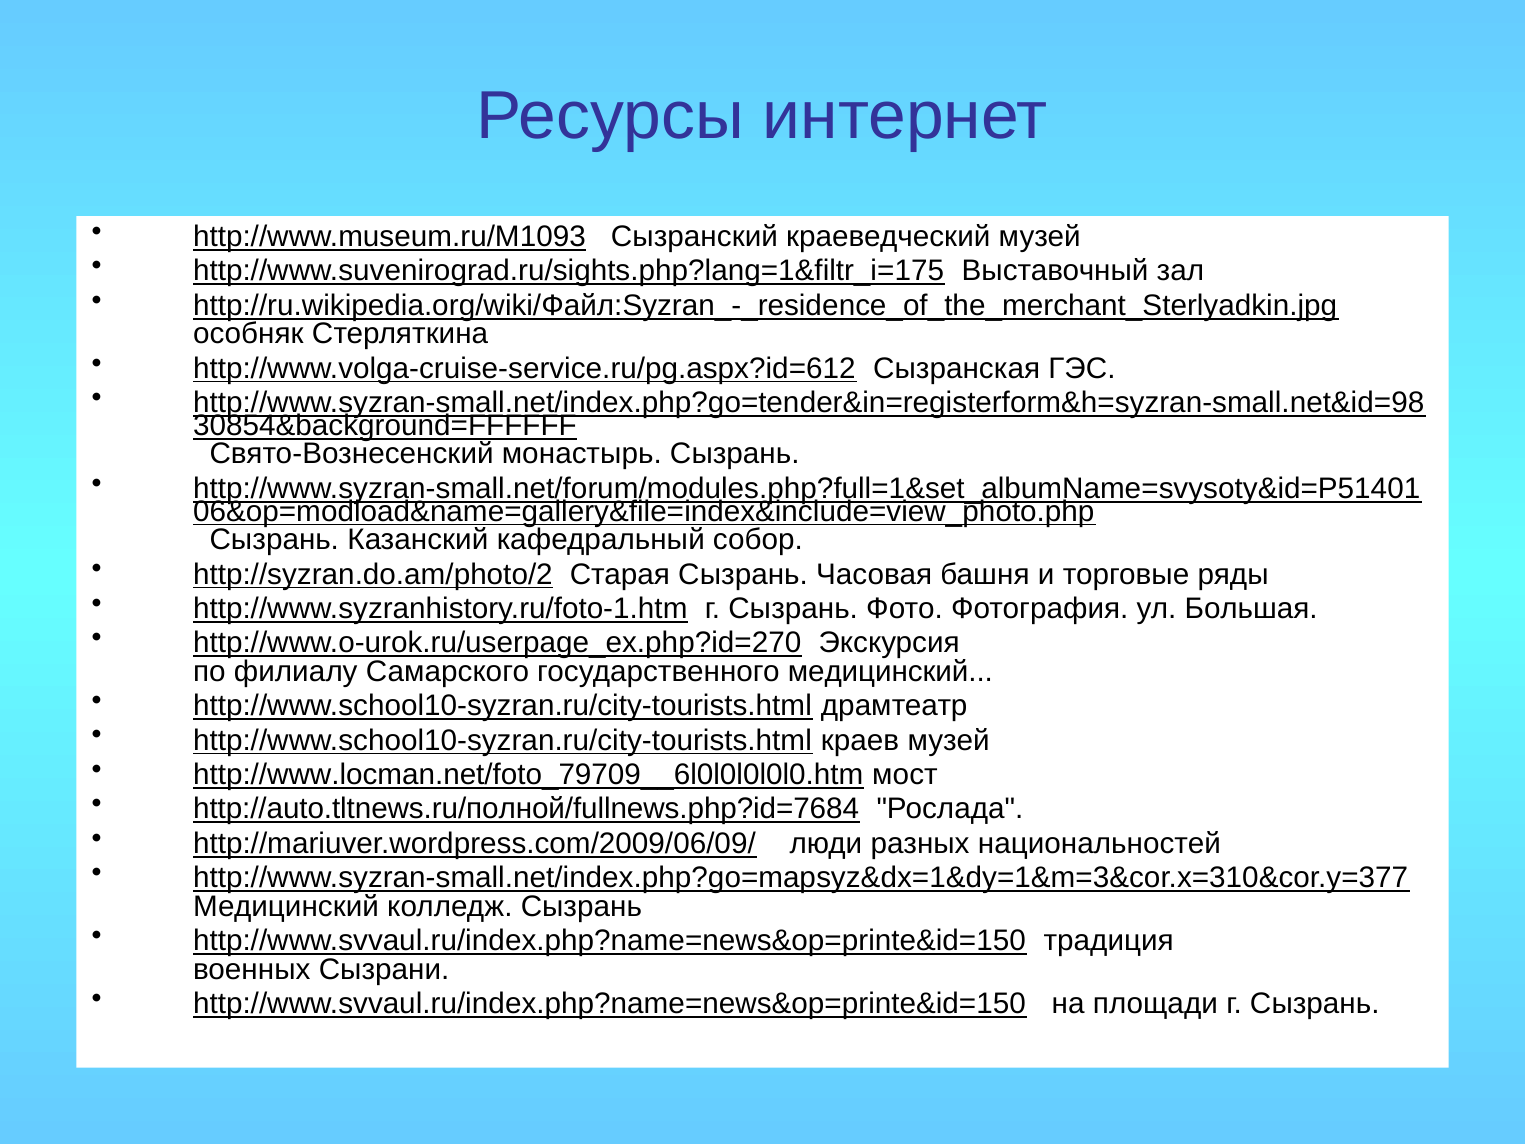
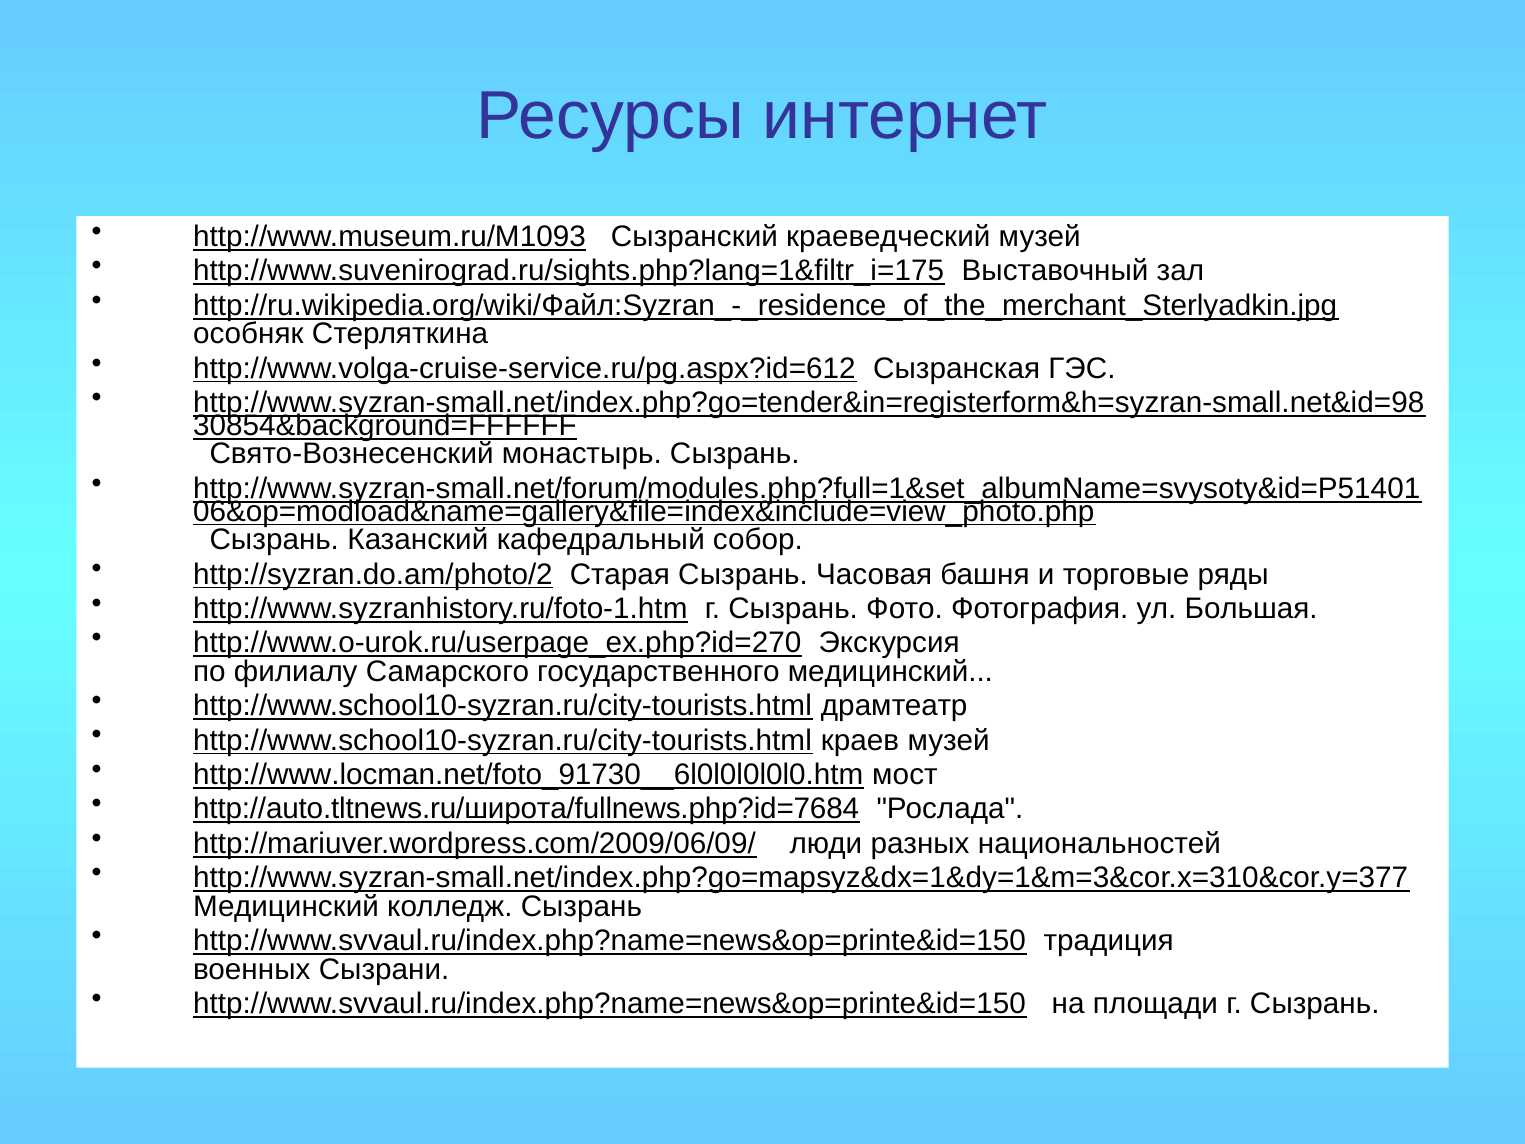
http://www.locman.net/foto_79709__6l0l0l0l0l0.htm: http://www.locman.net/foto_79709__6l0l0l0l0l0.htm -> http://www.locman.net/foto_91730__6l0l0l0l0l0.htm (528, 775)
http://auto.tltnews.ru/полной/fullnews.php?id=7684: http://auto.tltnews.ru/полной/fullnews.php?id=7684 -> http://auto.tltnews.ru/широта/fullnews.php?id=7684 (526, 809)
